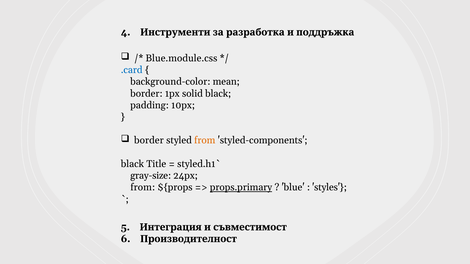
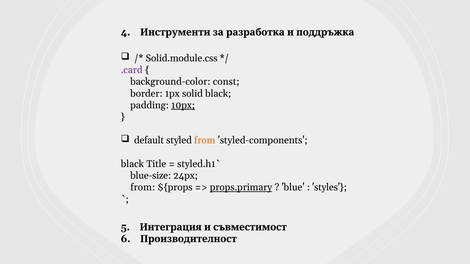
Blue.module.css: Blue.module.css -> Solid.module.css (182, 58)
.card colour: blue -> purple (132, 70)
mean: mean -> const (226, 82)
10px underline: none -> present (183, 105)
border: border -> default (149, 141)
gray-size: gray-size -> blue-size (151, 176)
